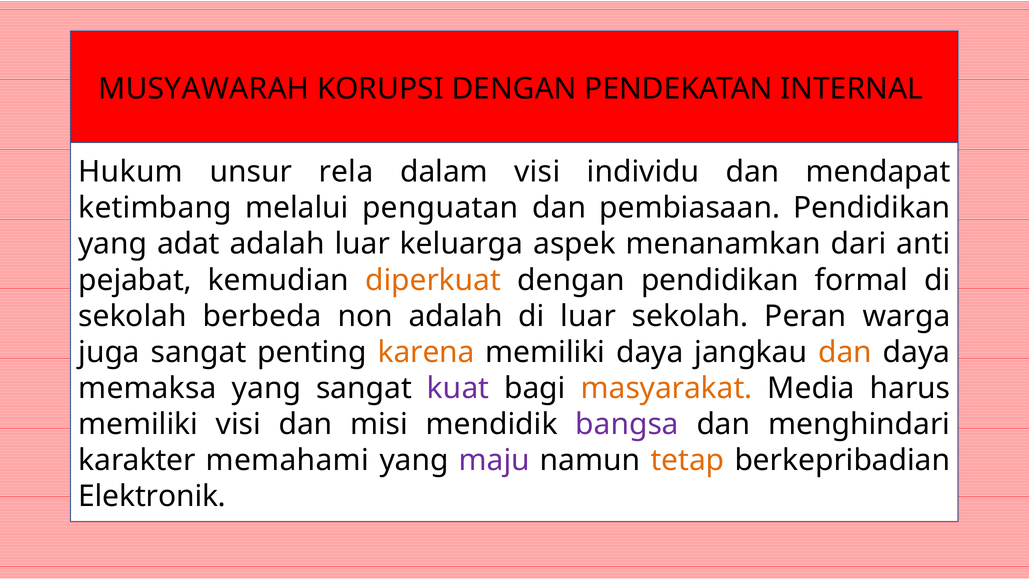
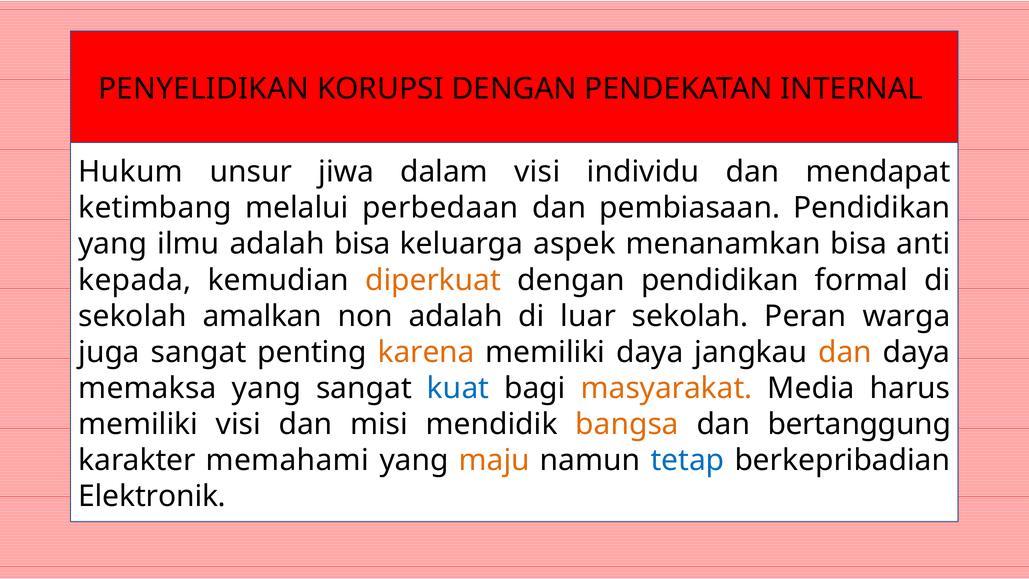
MUSYAWARAH: MUSYAWARAH -> PENYELIDIKAN (204, 89)
rela: rela -> jiwa (346, 172)
penguatan: penguatan -> perbedaan (440, 208)
adat: adat -> ilmu (188, 244)
adalah luar: luar -> bisa (362, 244)
menanamkan dari: dari -> bisa (859, 244)
pejabat: pejabat -> kepada (135, 280)
berbeda: berbeda -> amalkan (262, 316)
kuat colour: purple -> blue (458, 388)
bangsa colour: purple -> orange (627, 424)
menghindari: menghindari -> bertanggung (859, 424)
maju colour: purple -> orange (494, 460)
tetap colour: orange -> blue (687, 460)
